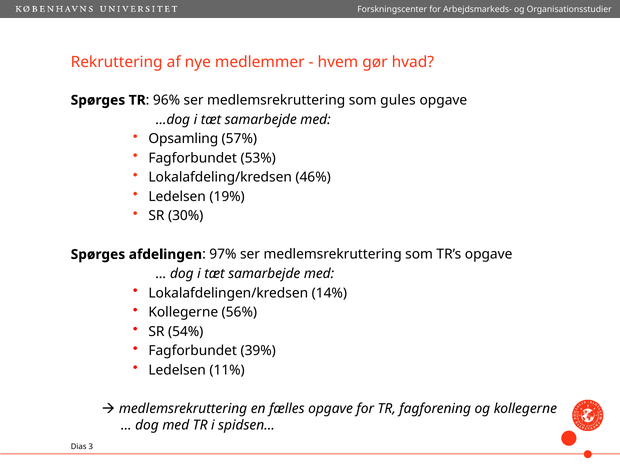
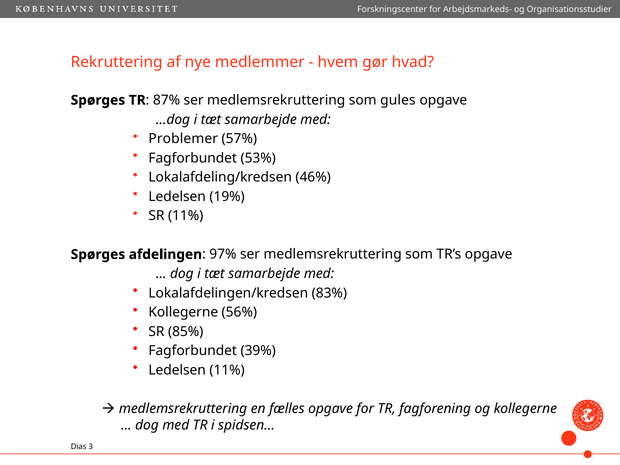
96%: 96% -> 87% (167, 100)
Opsamling: Opsamling -> Problemer (183, 139)
SR 30%: 30% -> 11% (186, 216)
14%: 14% -> 83% (329, 293)
54%: 54% -> 85% (186, 332)
